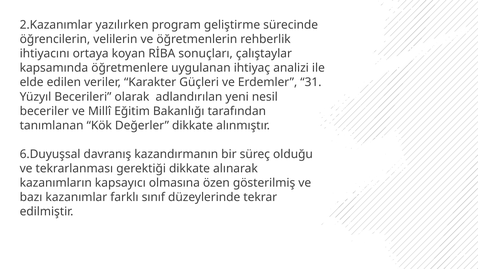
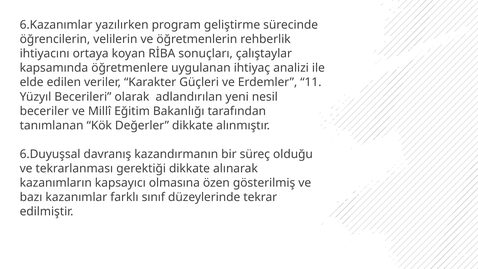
2.Kazanımlar: 2.Kazanımlar -> 6.Kazanımlar (56, 25)
31: 31 -> 11 (311, 82)
